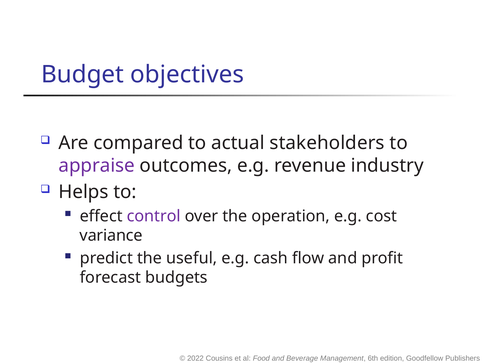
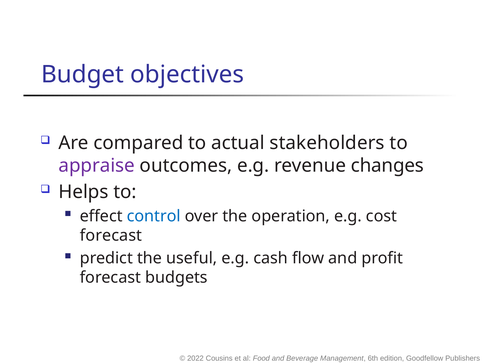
industry: industry -> changes (387, 165)
control colour: purple -> blue (154, 216)
variance: variance -> forecast (111, 235)
